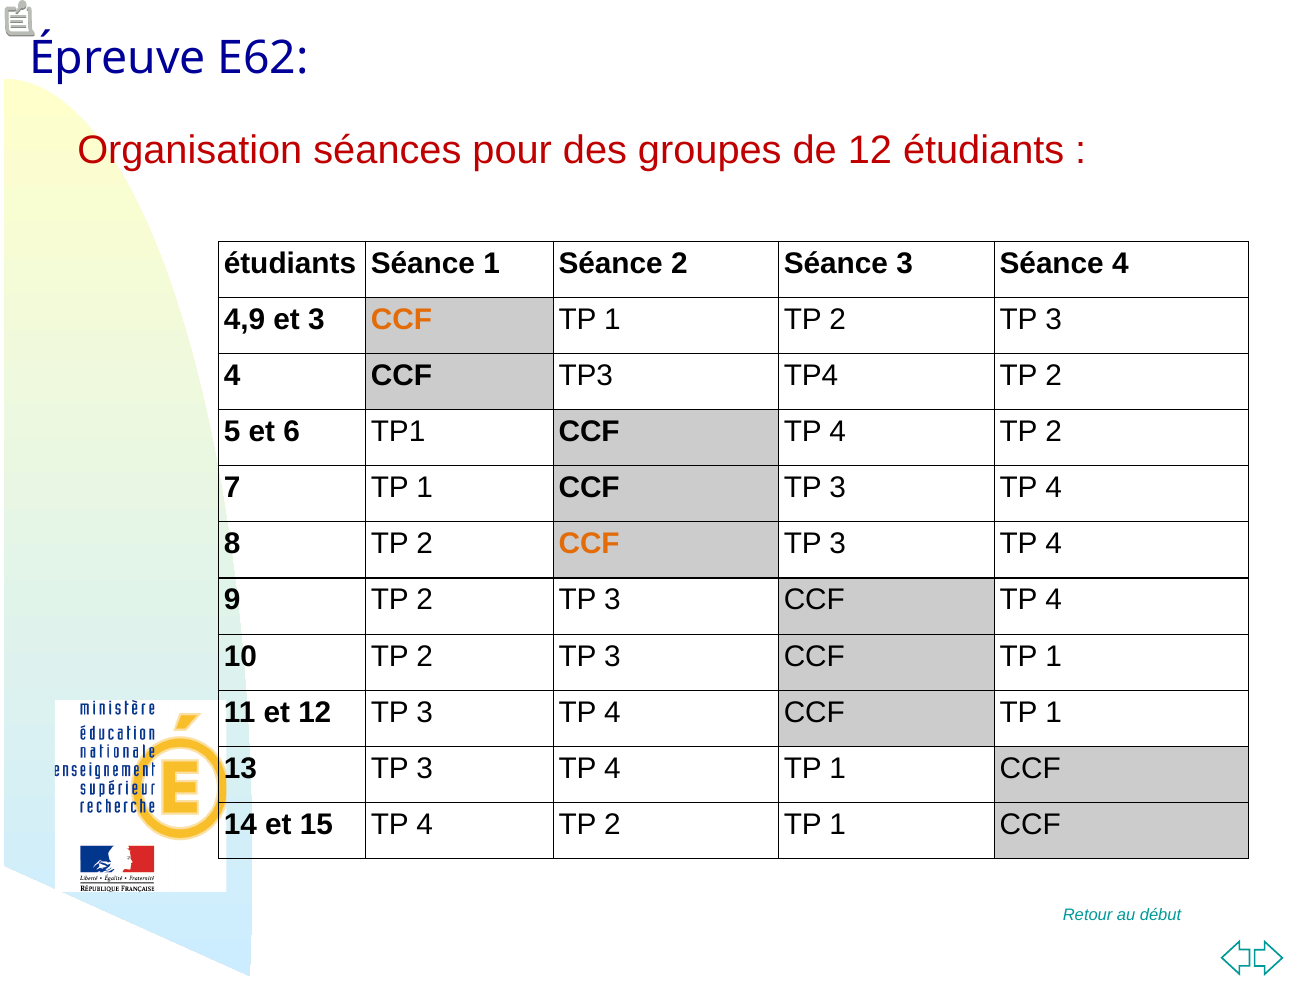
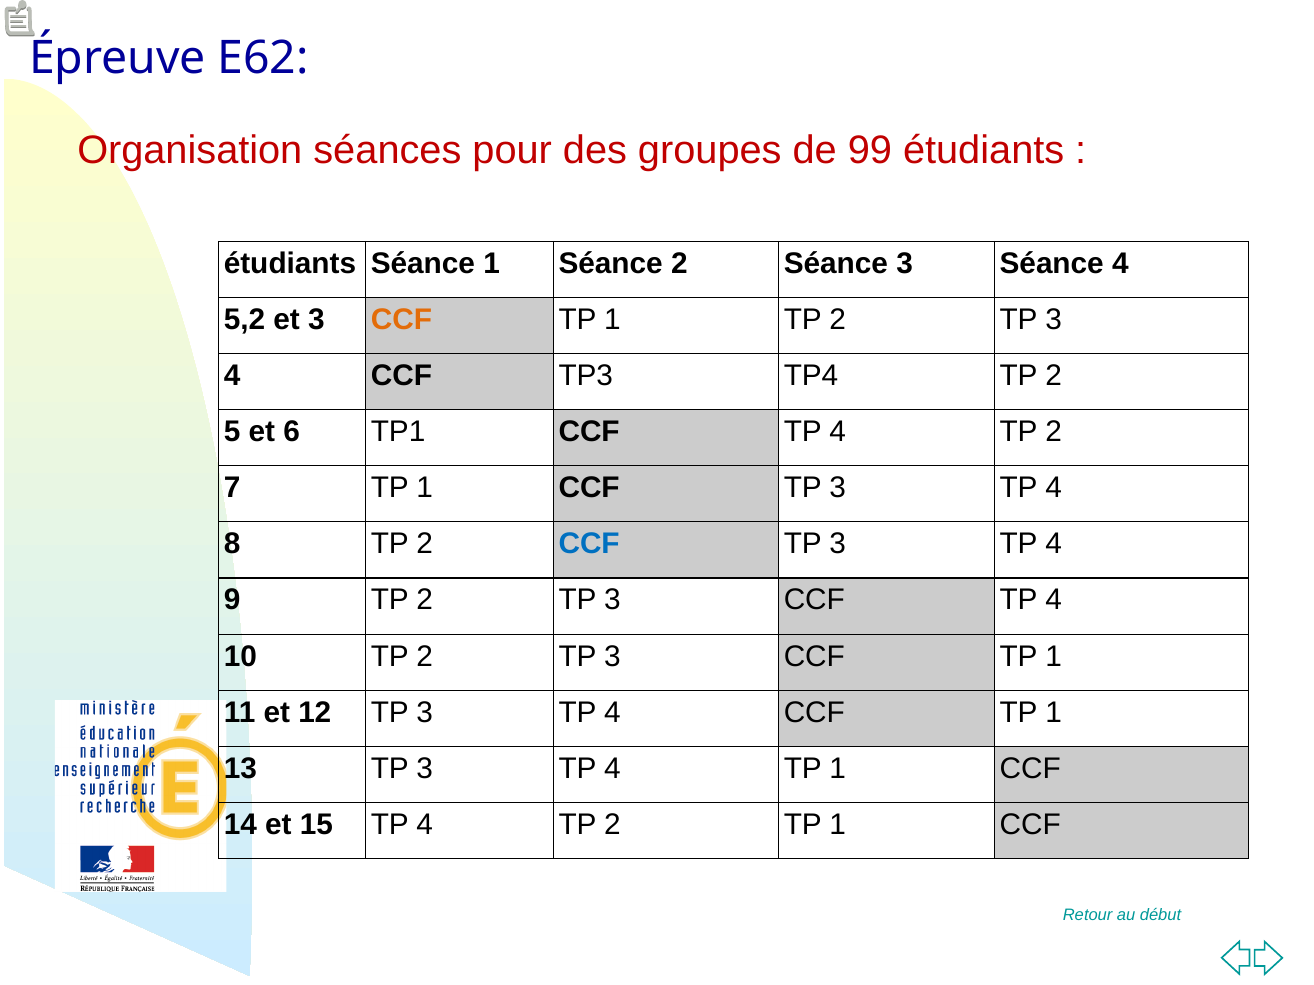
de 12: 12 -> 99 (870, 150)
4,9: 4,9 -> 5,2 (245, 320)
CCF colour: orange -> blue (589, 544)
